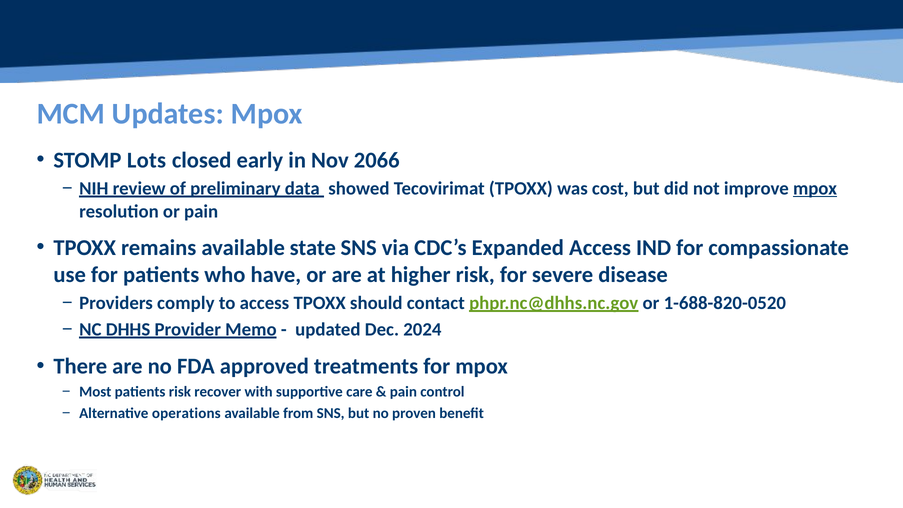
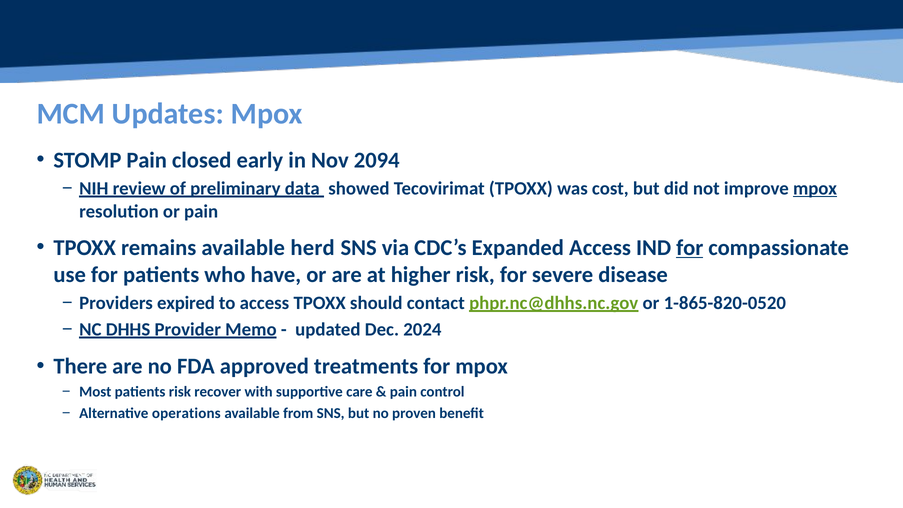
STOMP Lots: Lots -> Pain (147, 160)
2066: 2066 -> 2094 (377, 160)
state: state -> herd (313, 248)
for underline: none -> present (690, 248)
comply: comply -> expired (186, 303)
1-688-820-0520: 1-688-820-0520 -> 1-865-820-0520 (725, 303)
